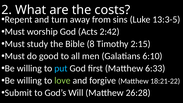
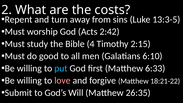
8: 8 -> 4 (91, 44)
love colour: light green -> pink (62, 80)
26:28: 26:28 -> 26:35 (138, 93)
